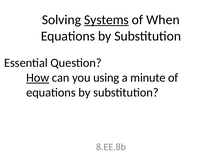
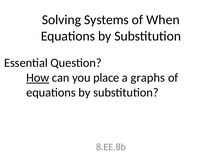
Systems underline: present -> none (106, 20)
using: using -> place (106, 78)
minute: minute -> graphs (148, 78)
